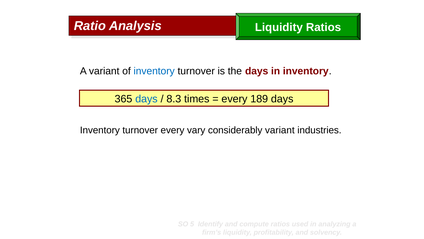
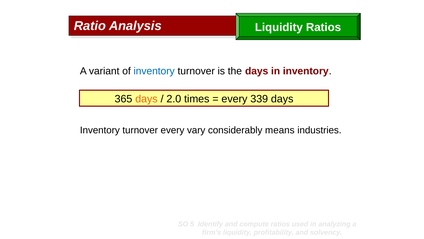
days colour: blue -> orange (146, 99)
8.3: 8.3 -> 2.0 (174, 99)
189: 189 -> 339 (259, 99)
considerably variant: variant -> means (280, 130)
